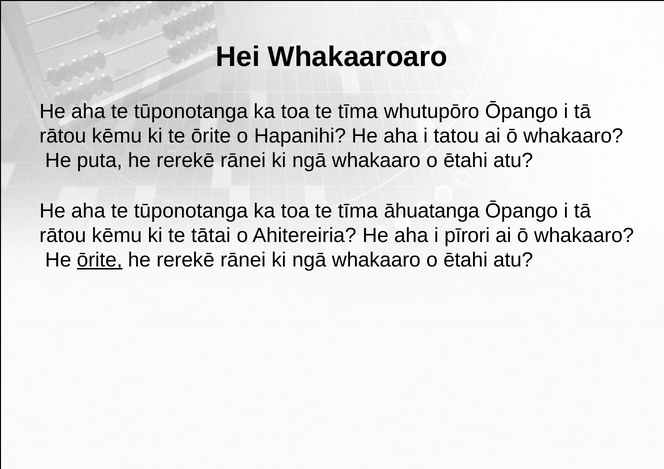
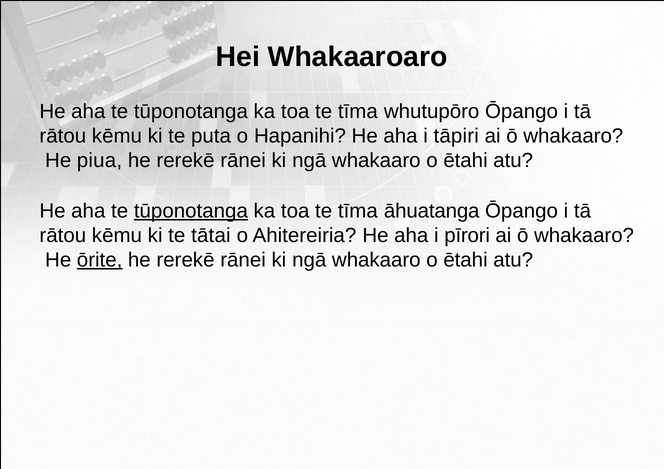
te ōrite: ōrite -> puta (211, 136)
tatou: tatou -> tāpiri (456, 136)
puta: puta -> piua (99, 161)
tūponotanga underline: none -> present (191, 211)
